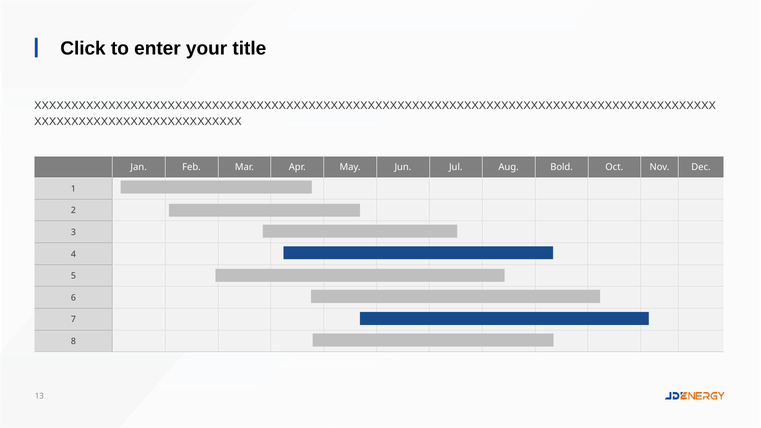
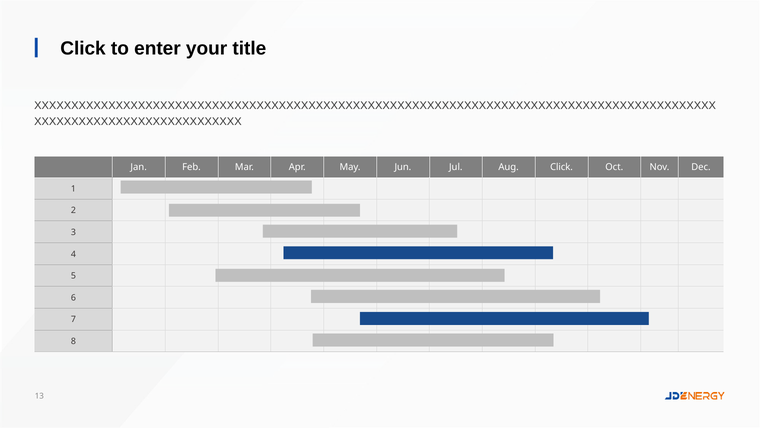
Aug Bold: Bold -> Click (561, 167)
